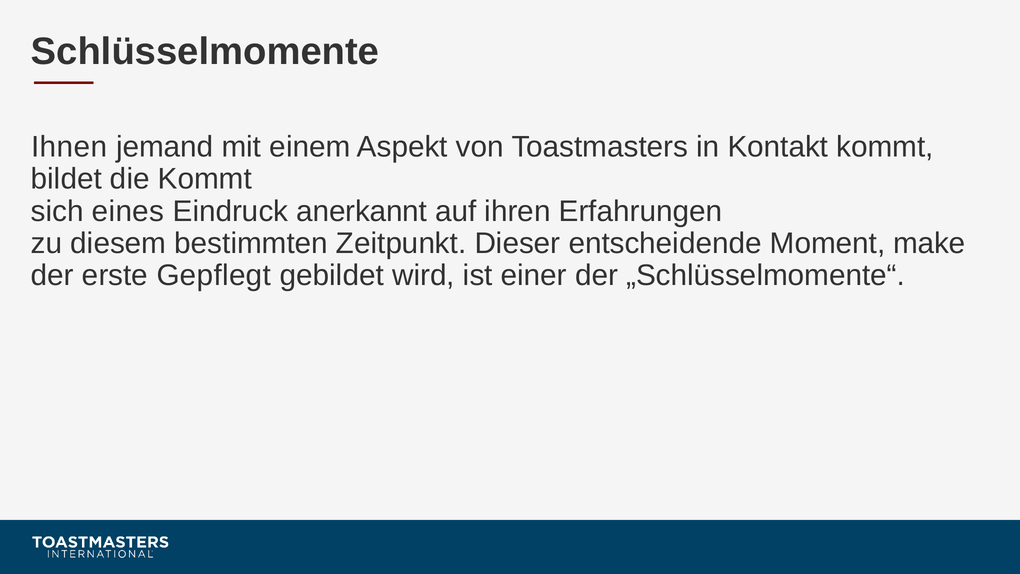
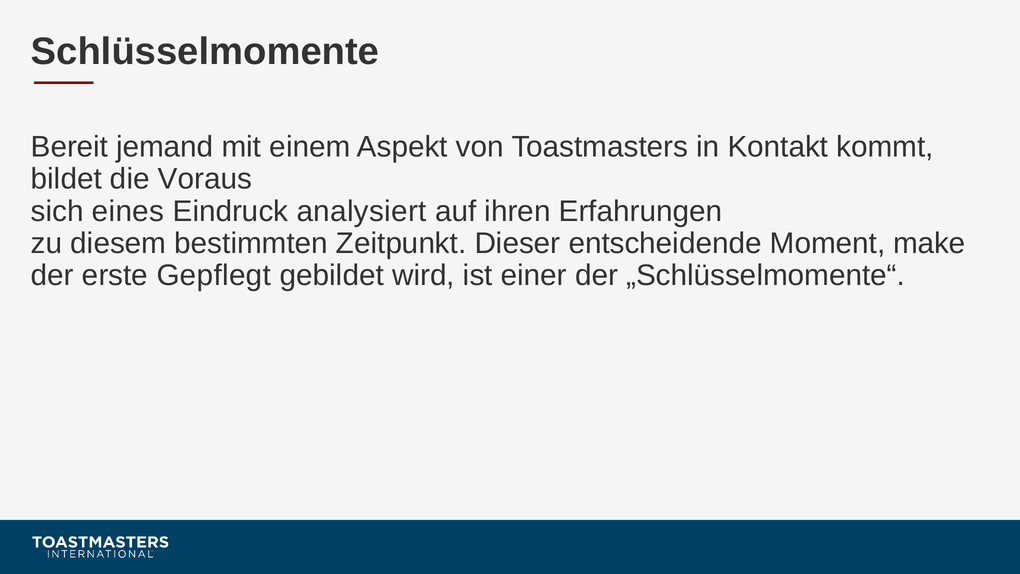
Ihnen: Ihnen -> Bereit (69, 147)
die Kommt: Kommt -> Voraus (205, 179)
anerkannt: anerkannt -> analysiert (361, 211)
